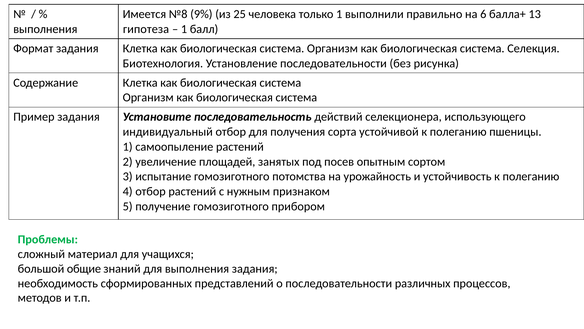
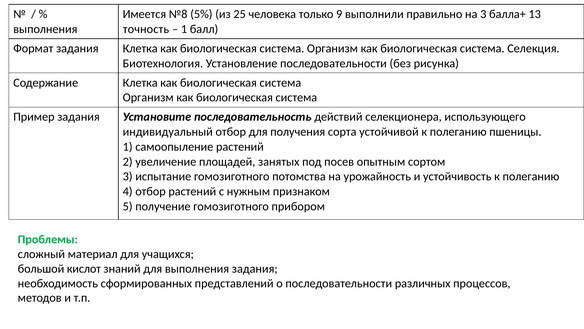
9%: 9% -> 5% (201, 14)
только 1: 1 -> 9 (339, 14)
на 6: 6 -> 3 (483, 14)
гипотеза: гипотеза -> точность (146, 29)
общие: общие -> кислот (84, 268)
